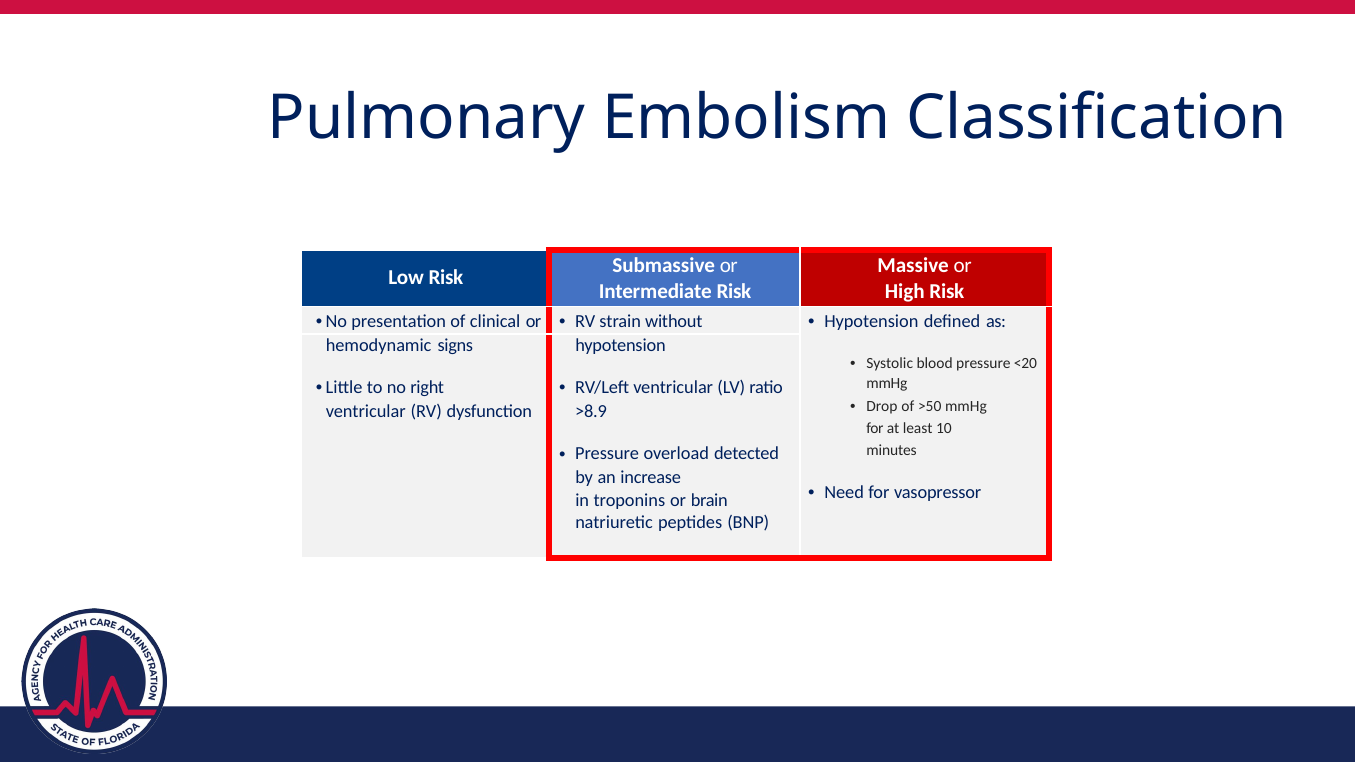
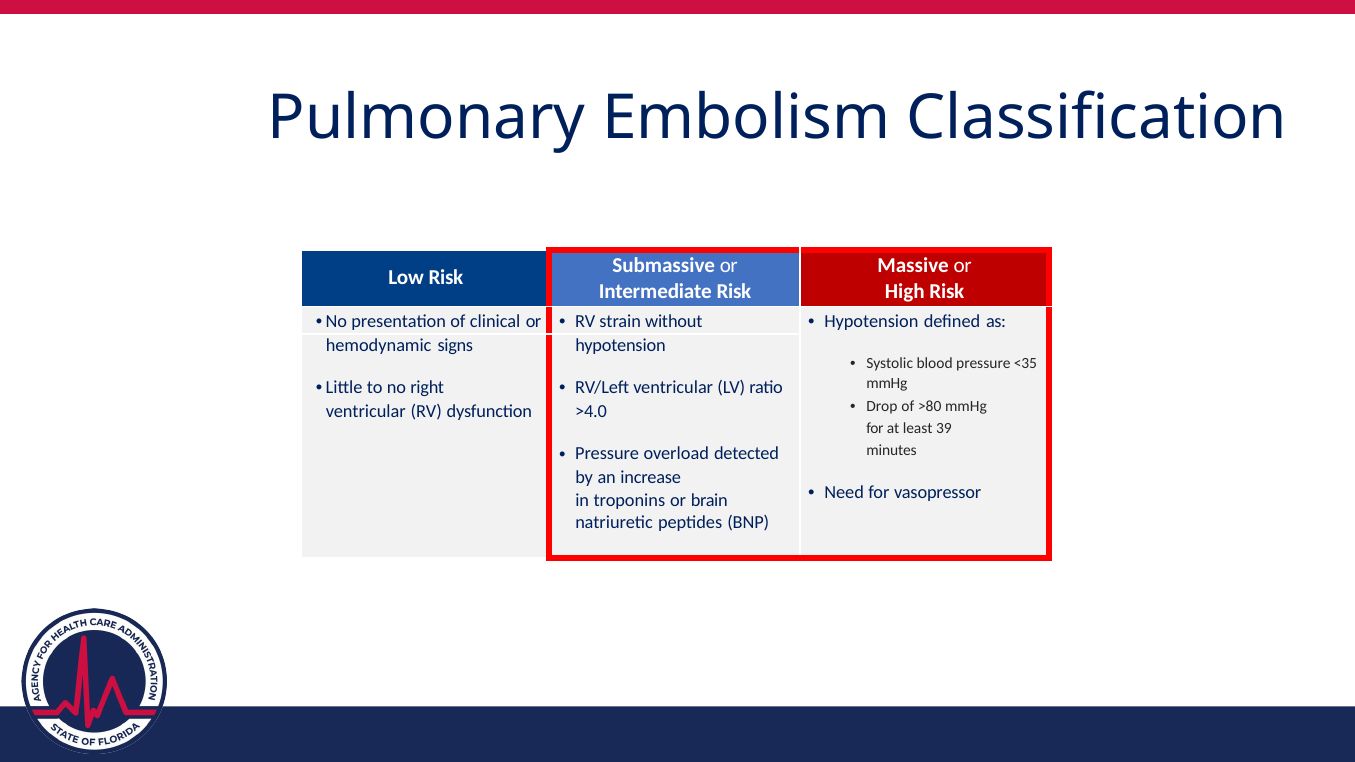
<20: <20 -> <35 (1025, 364)
>50: >50 -> >80 (930, 406)
>8.9: >8.9 -> >4.0 (591, 412)
10: 10 -> 39 (944, 429)
